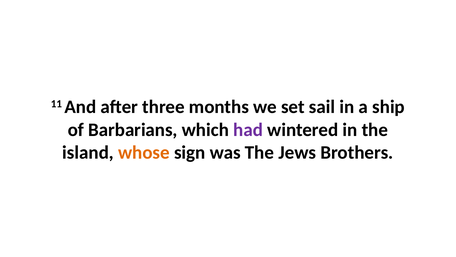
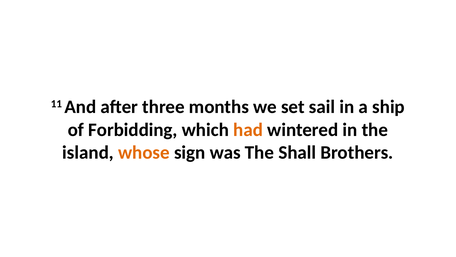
Barbarians: Barbarians -> Forbidding (133, 130)
had colour: purple -> orange (248, 130)
Jews: Jews -> Shall (297, 152)
